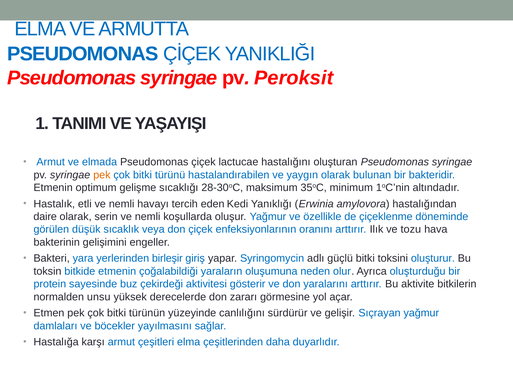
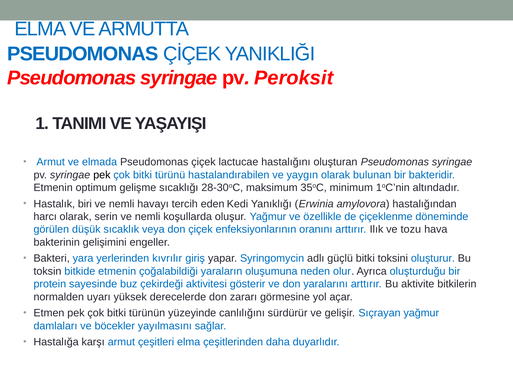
pek colour: orange -> black (102, 175)
etli: etli -> biri (85, 204)
daire: daire -> harcı (45, 217)
birleşir: birleşir -> kıvrılır (167, 259)
unsu: unsu -> uyarı (99, 297)
